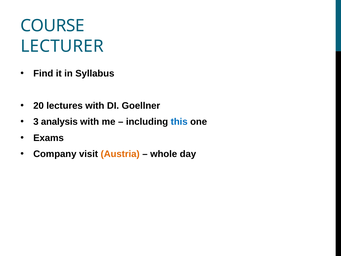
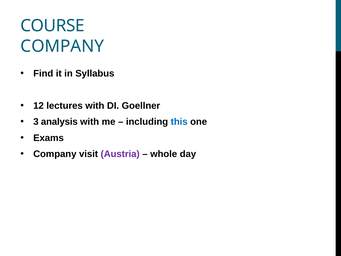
LECTURER: LECTURER -> COMPANY (62, 46)
20: 20 -> 12 (39, 106)
Austria colour: orange -> purple (120, 154)
